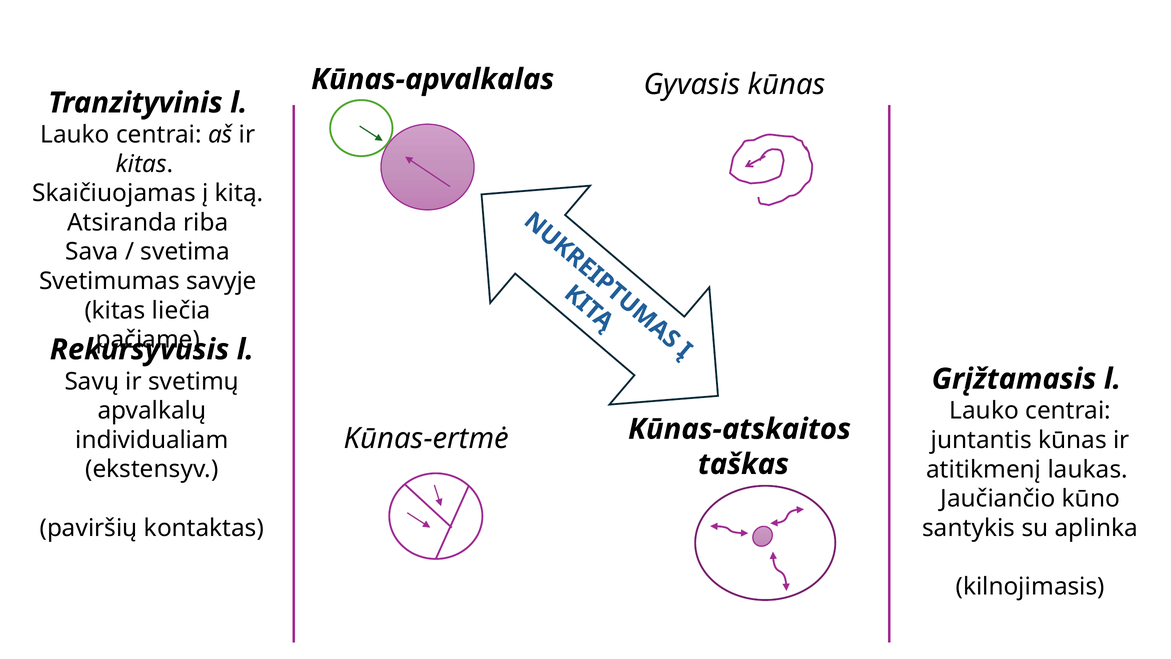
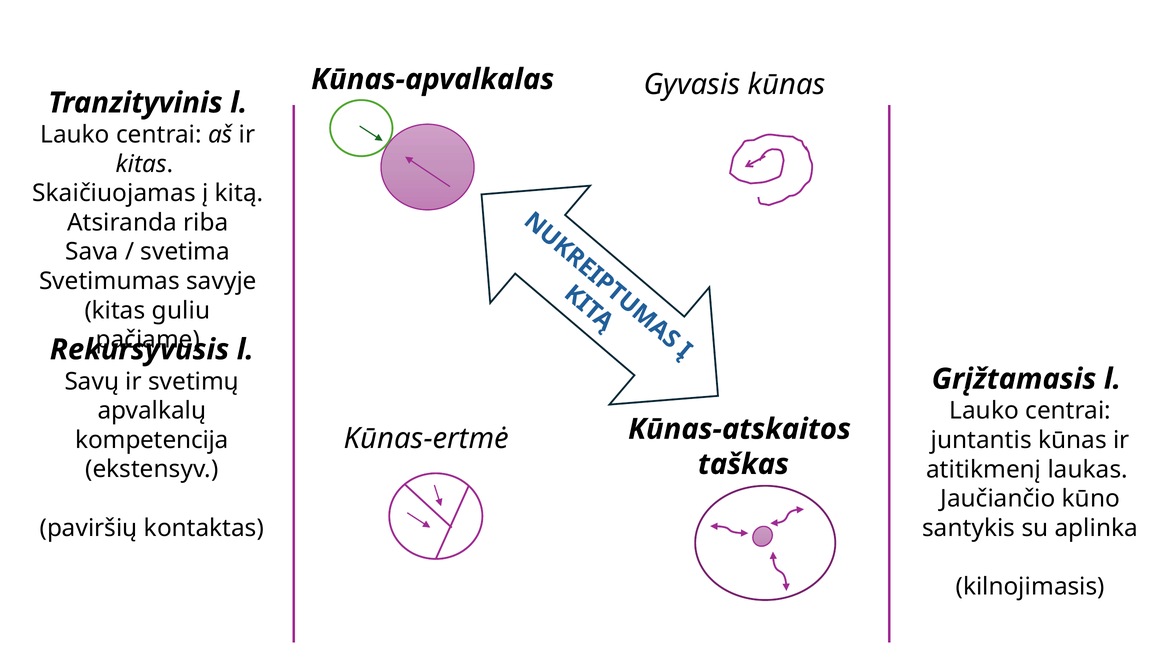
liečia: liečia -> guliu (181, 310)
individualiam: individualiam -> kompetencija (152, 440)
